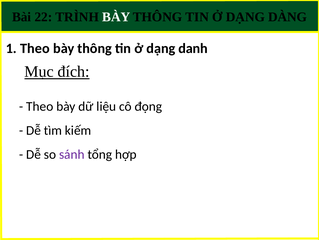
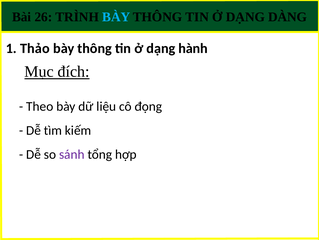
22: 22 -> 26 (43, 17)
BÀY colour: white -> light blue (116, 17)
1 Theo: Theo -> Thảo (35, 48)
danh: danh -> hành (193, 48)
